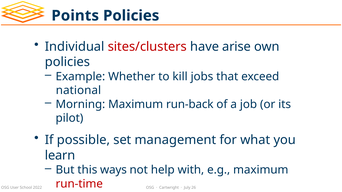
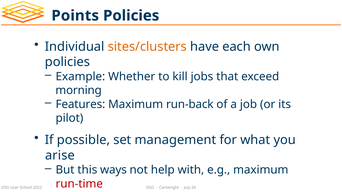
sites/clusters colour: red -> orange (147, 47)
arise: arise -> each (237, 47)
national: national -> morning (79, 91)
Morning: Morning -> Features (80, 104)
learn: learn -> arise (60, 156)
